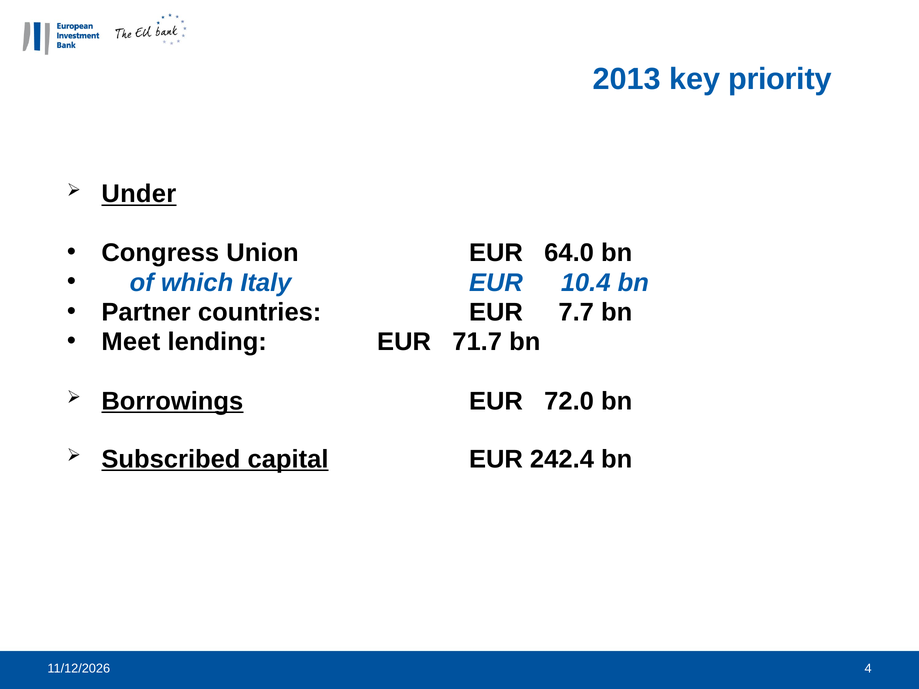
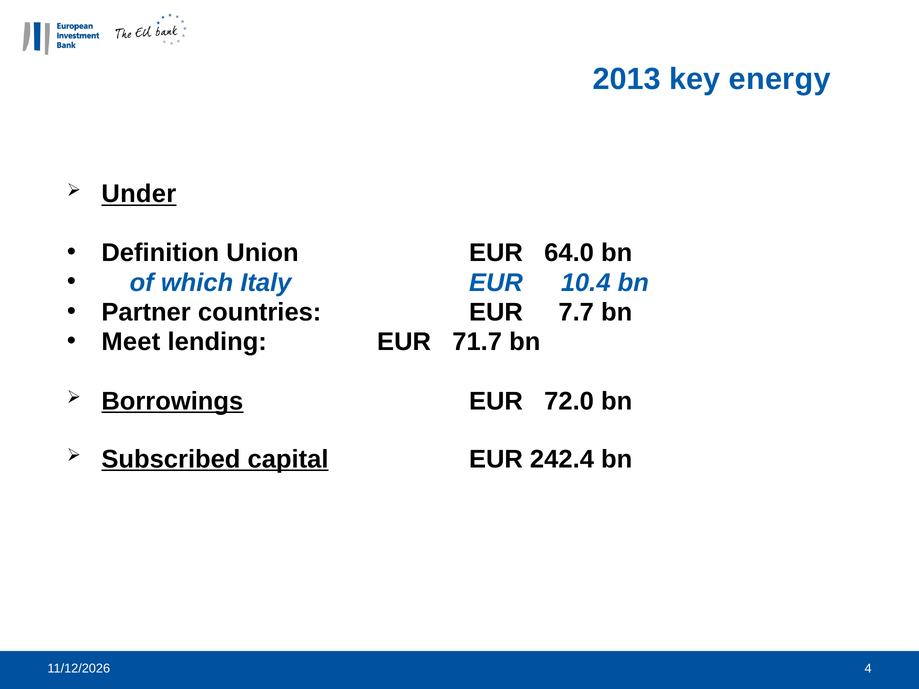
priority: priority -> energy (780, 79)
Congress: Congress -> Definition (160, 253)
